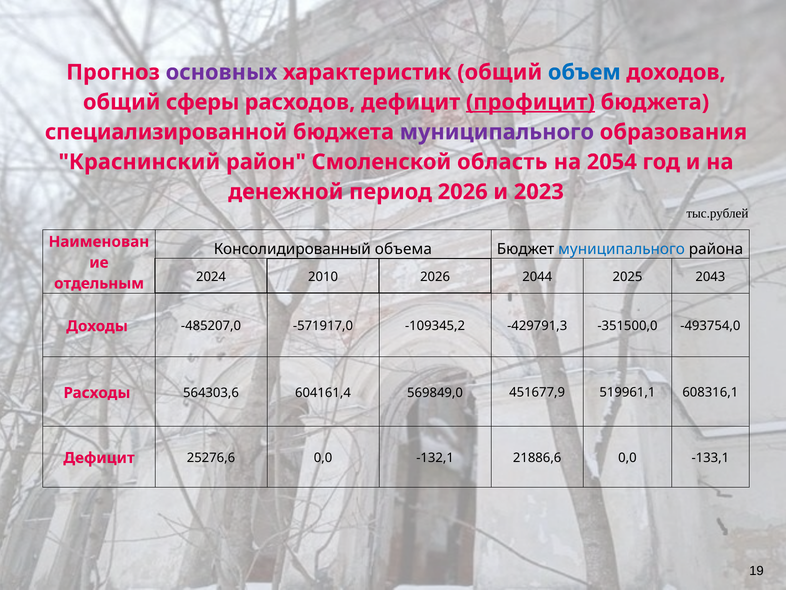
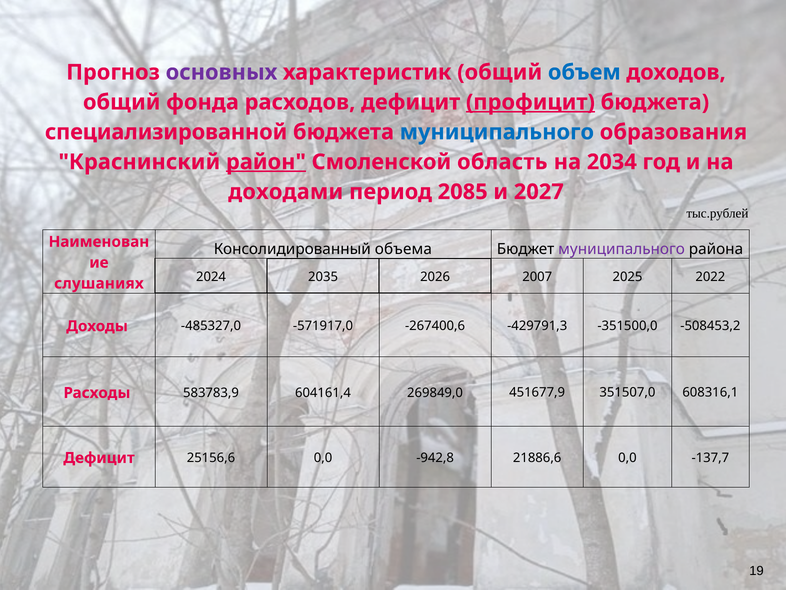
сферы: сферы -> фонда (203, 102)
муниципального colour: purple -> blue (497, 132)
район underline: none -> present (266, 162)
2054: 2054 -> 2034 (612, 162)
денежной: денежной -> доходами (286, 192)
период 2026: 2026 -> 2085 (463, 192)
2023: 2023 -> 2027 (539, 192)
муниципального colour: blue -> purple (622, 249)
2010: 2010 -> 2035 (323, 277)
2044: 2044 -> 2007 (537, 277)
2043: 2043 -> 2022 (710, 277)
отдельным: отдельным -> слушаниях (99, 283)
-485207,0: -485207,0 -> -485327,0 (211, 326)
-109345,2: -109345,2 -> -267400,6 (435, 326)
-493754,0: -493754,0 -> -508453,2 (710, 325)
564303,6: 564303,6 -> 583783,9 (211, 392)
569849,0: 569849,0 -> 269849,0 (435, 392)
519961,1: 519961,1 -> 351507,0 (627, 392)
25276,6: 25276,6 -> 25156,6 (211, 457)
-132,1: -132,1 -> -942,8 (435, 457)
-133,1: -133,1 -> -137,7 (710, 457)
